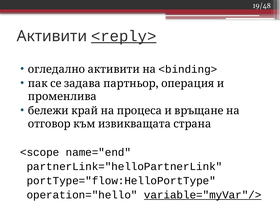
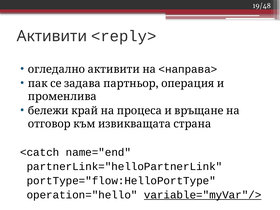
<reply> underline: present -> none (124, 36)
<binding>: <binding> -> <направа> (188, 69)
<scope: <scope -> <catch (40, 152)
